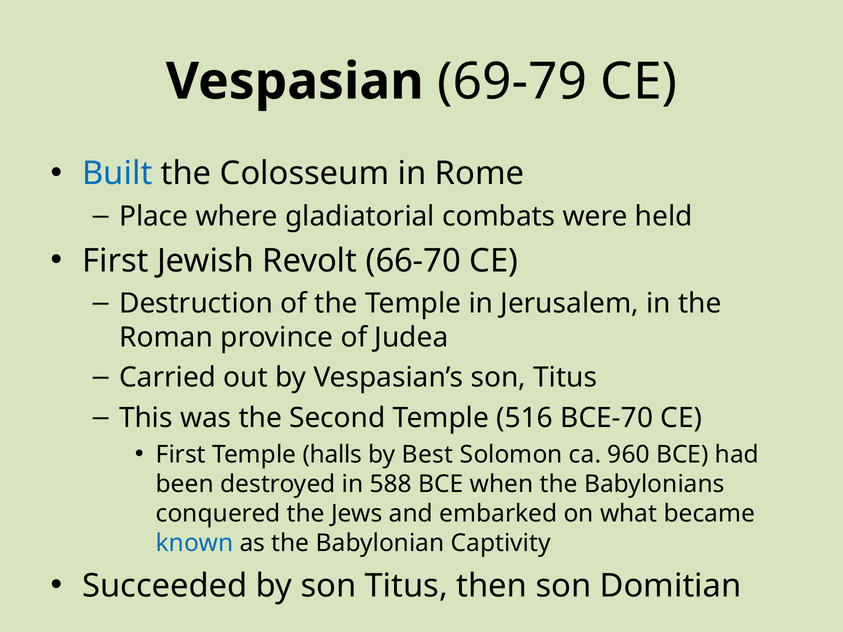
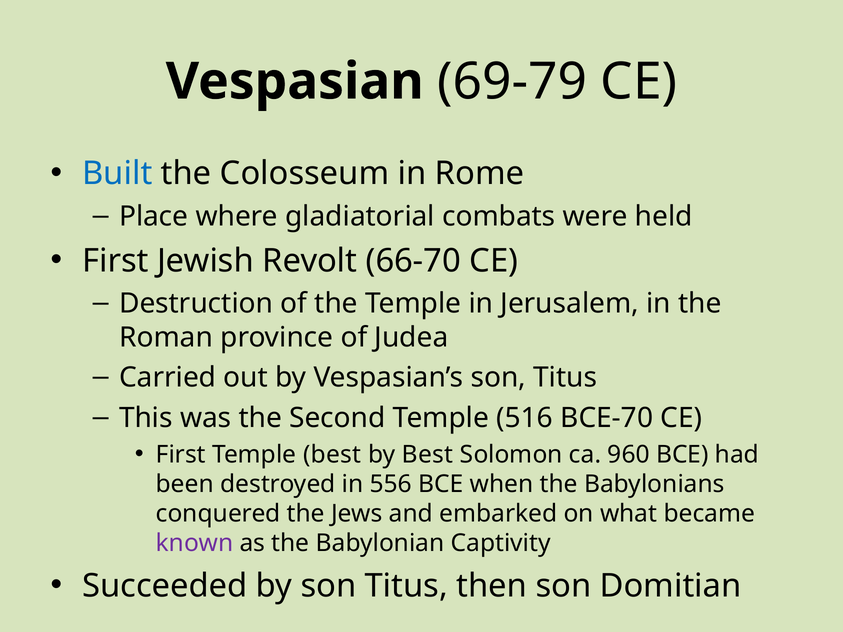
Temple halls: halls -> best (332, 455)
588: 588 -> 556 (391, 484)
known colour: blue -> purple (195, 543)
